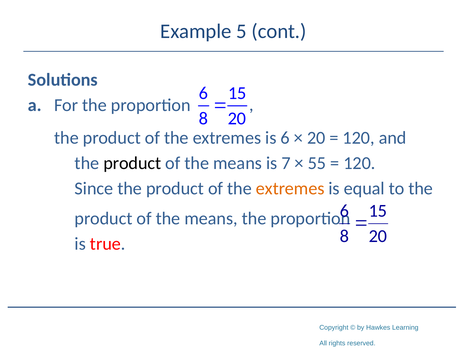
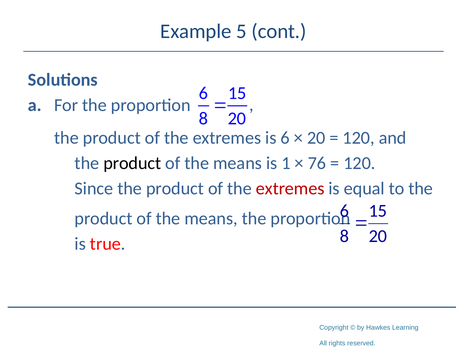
7: 7 -> 1 (286, 163)
55: 55 -> 76 (317, 163)
extremes colour: orange -> red (290, 189)
